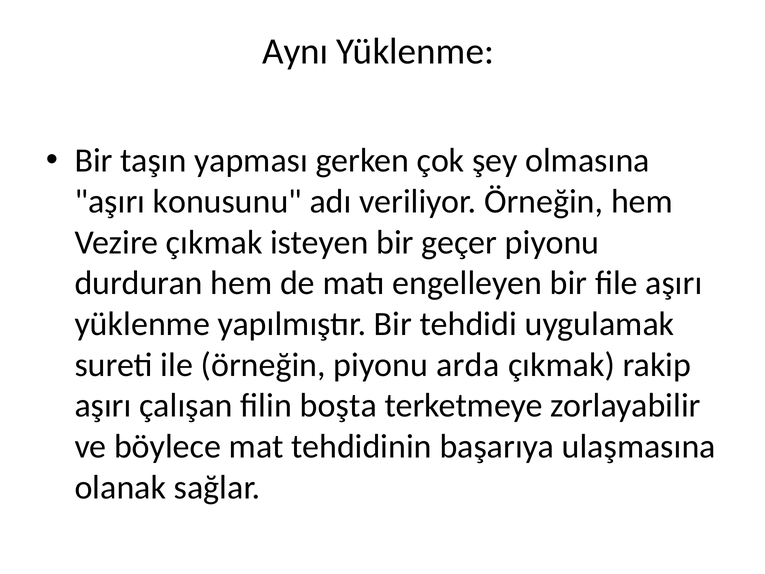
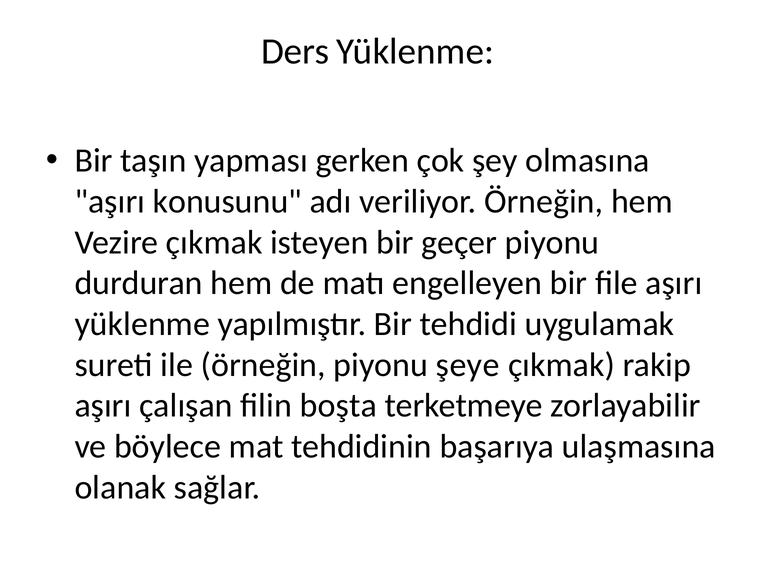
Aynı: Aynı -> Ders (295, 52)
arda: arda -> şeye (468, 365)
